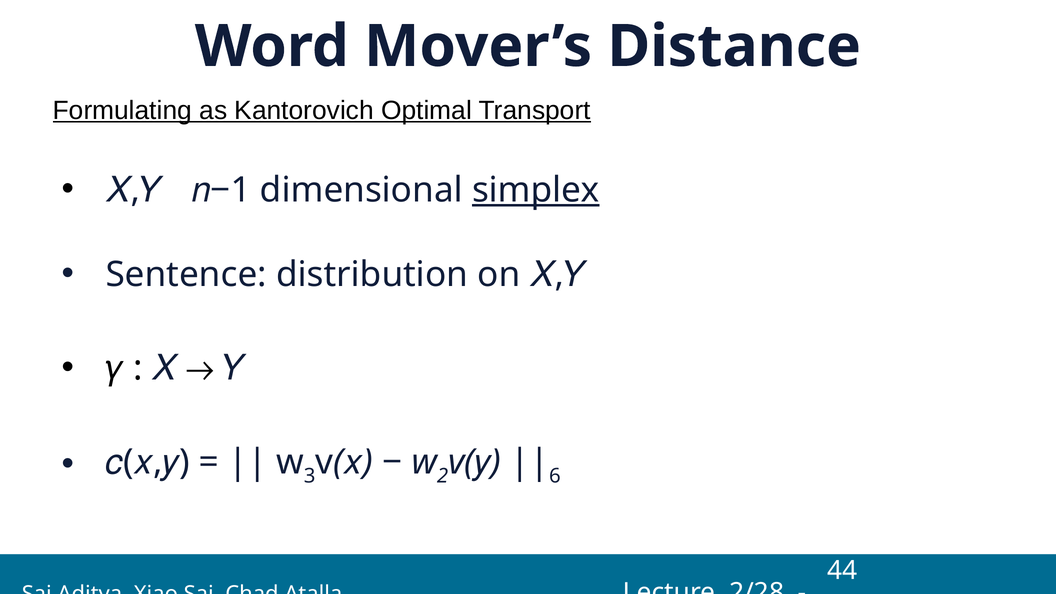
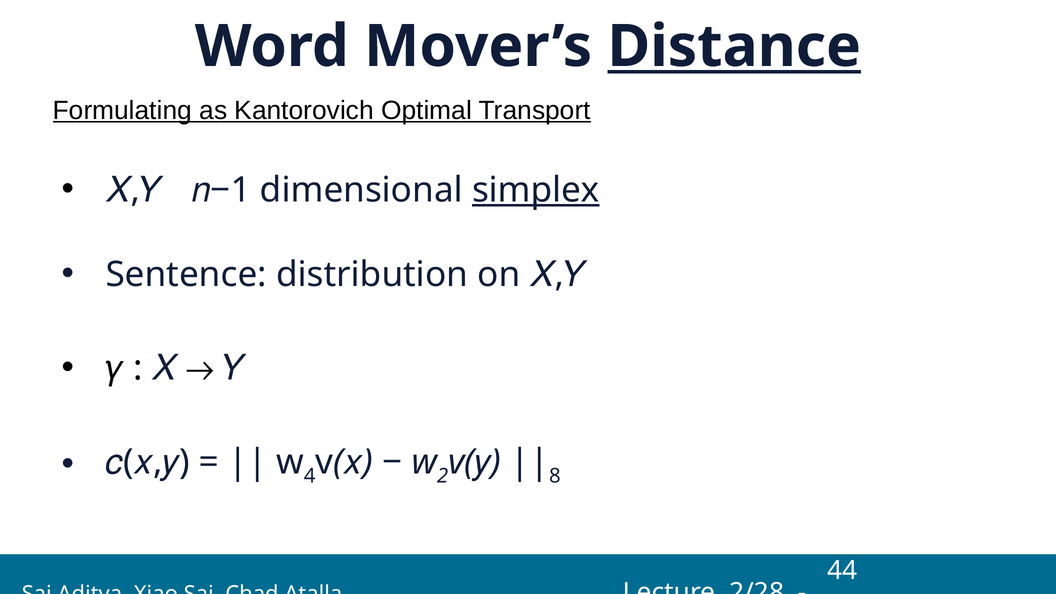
Distance underline: none -> present (734, 47)
3: 3 -> 4 (310, 476)
6: 6 -> 8 (555, 476)
